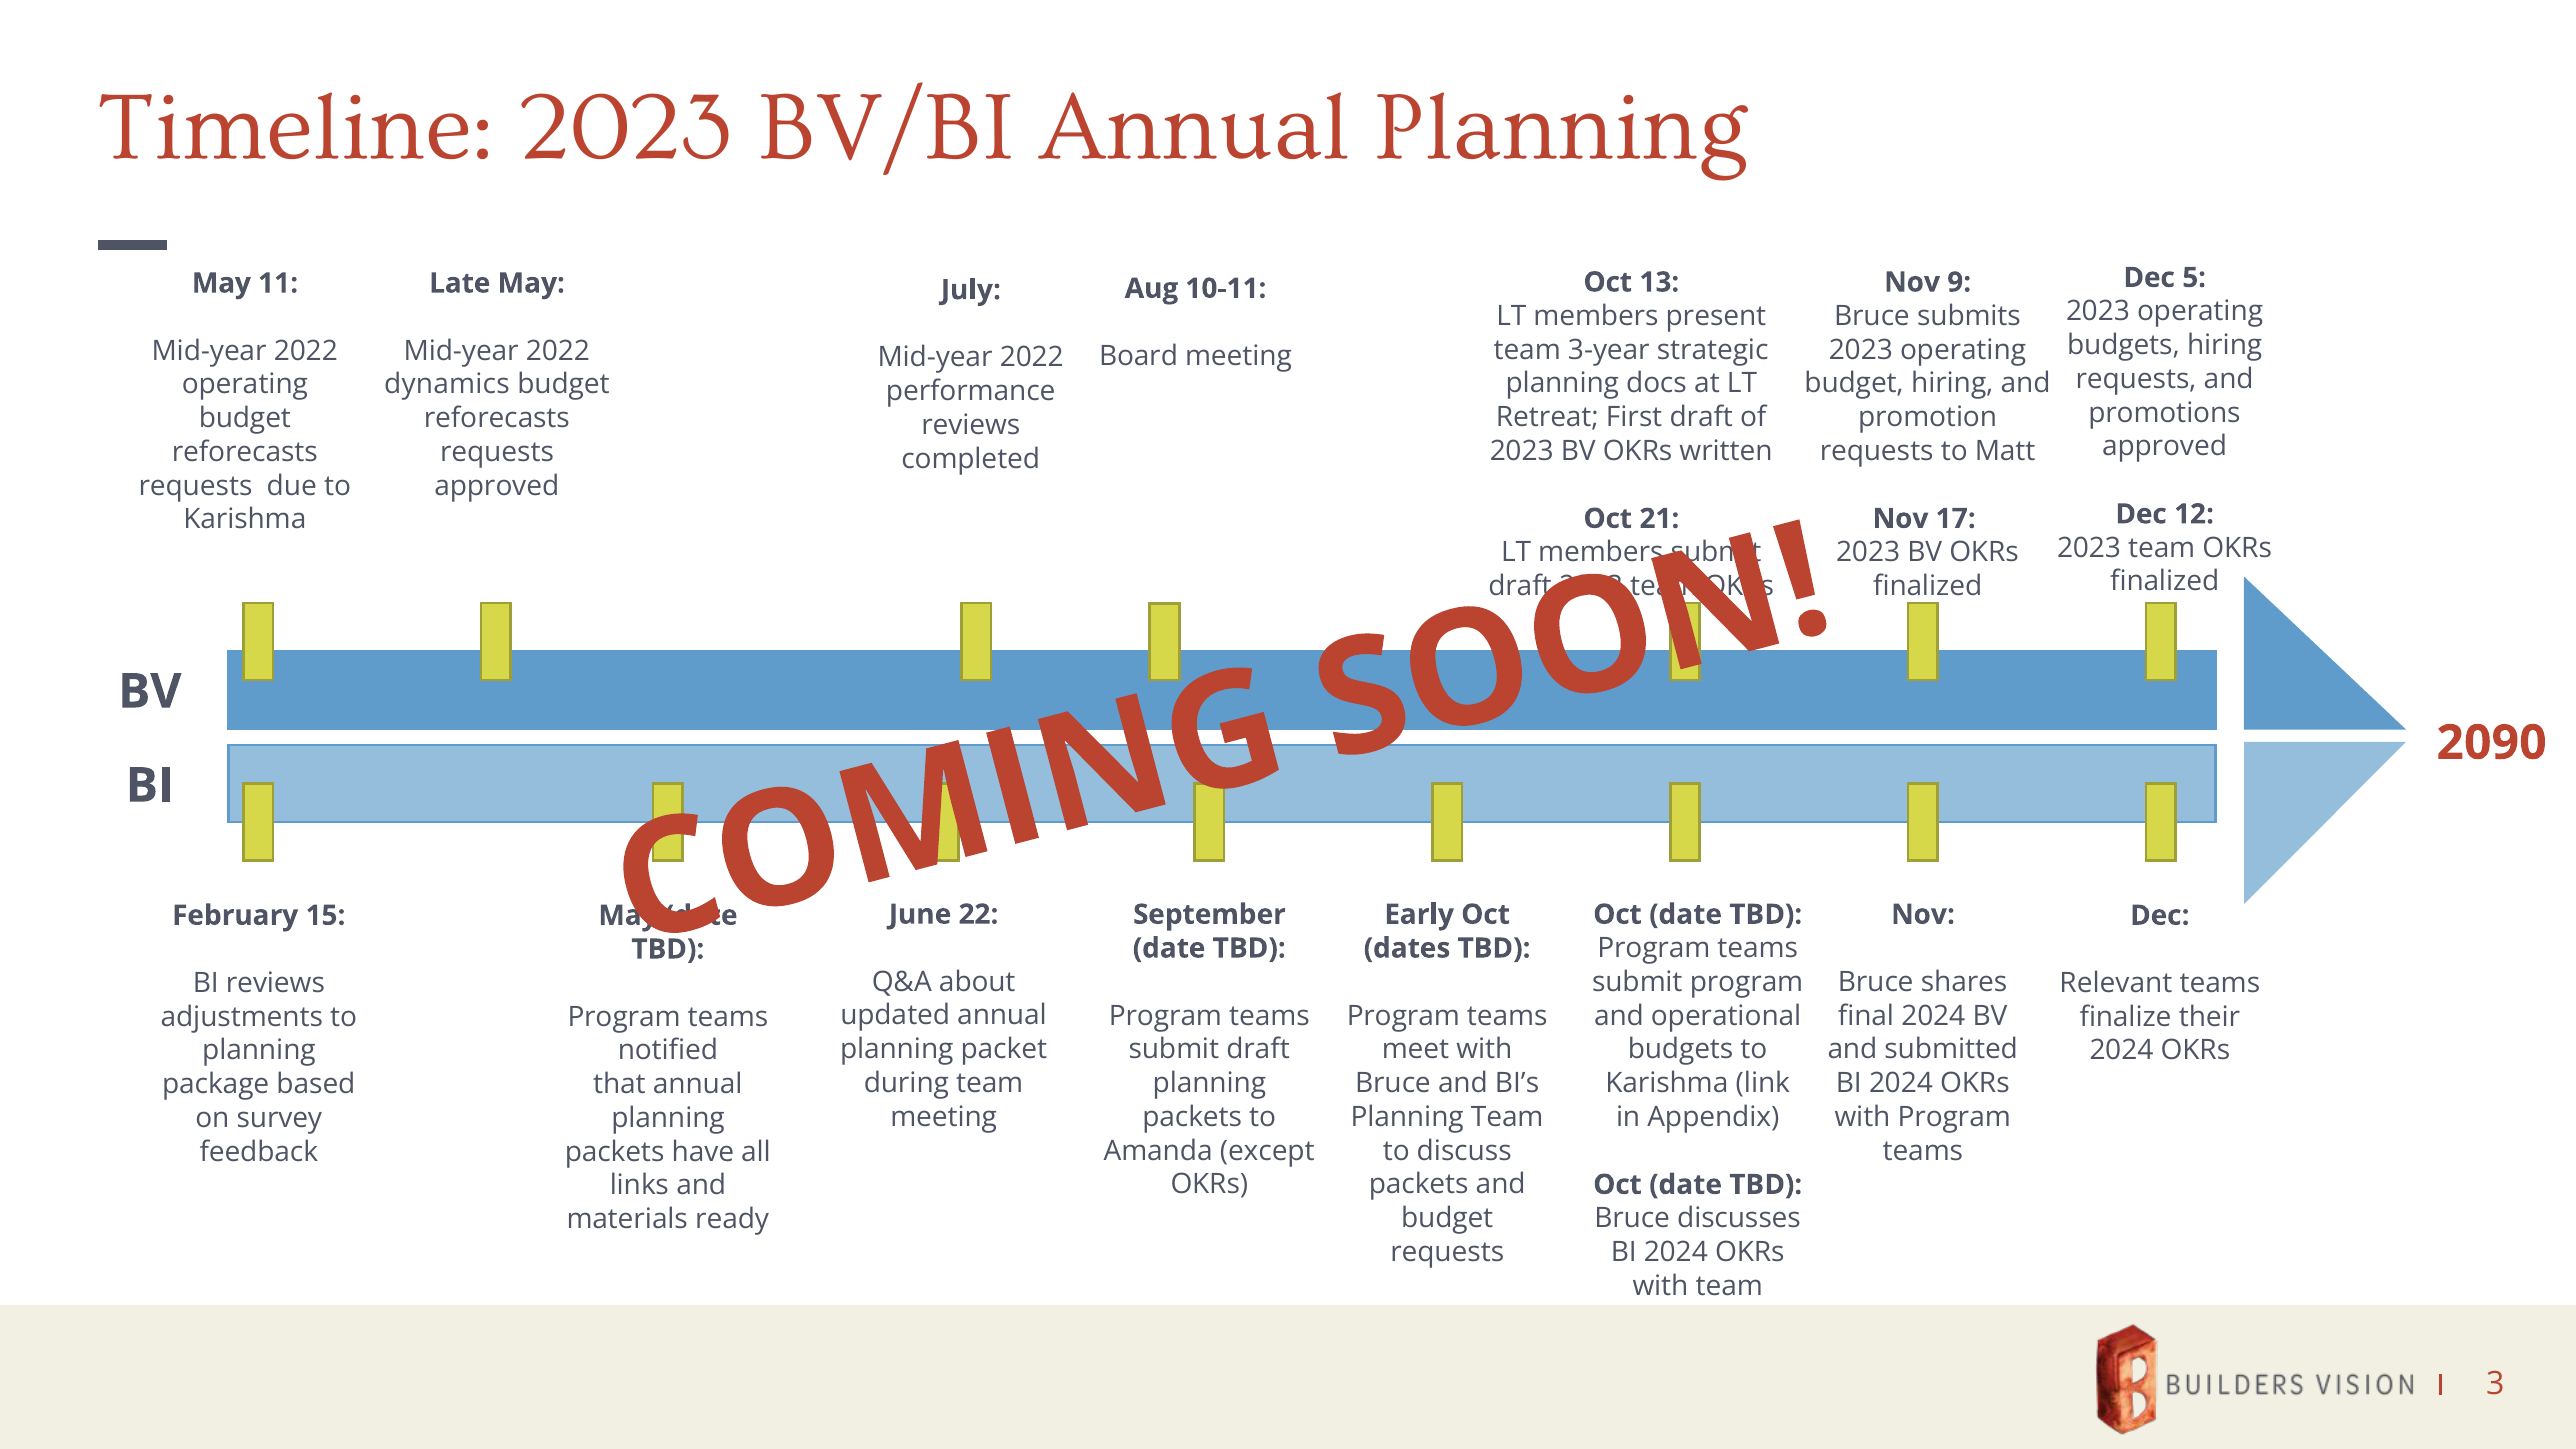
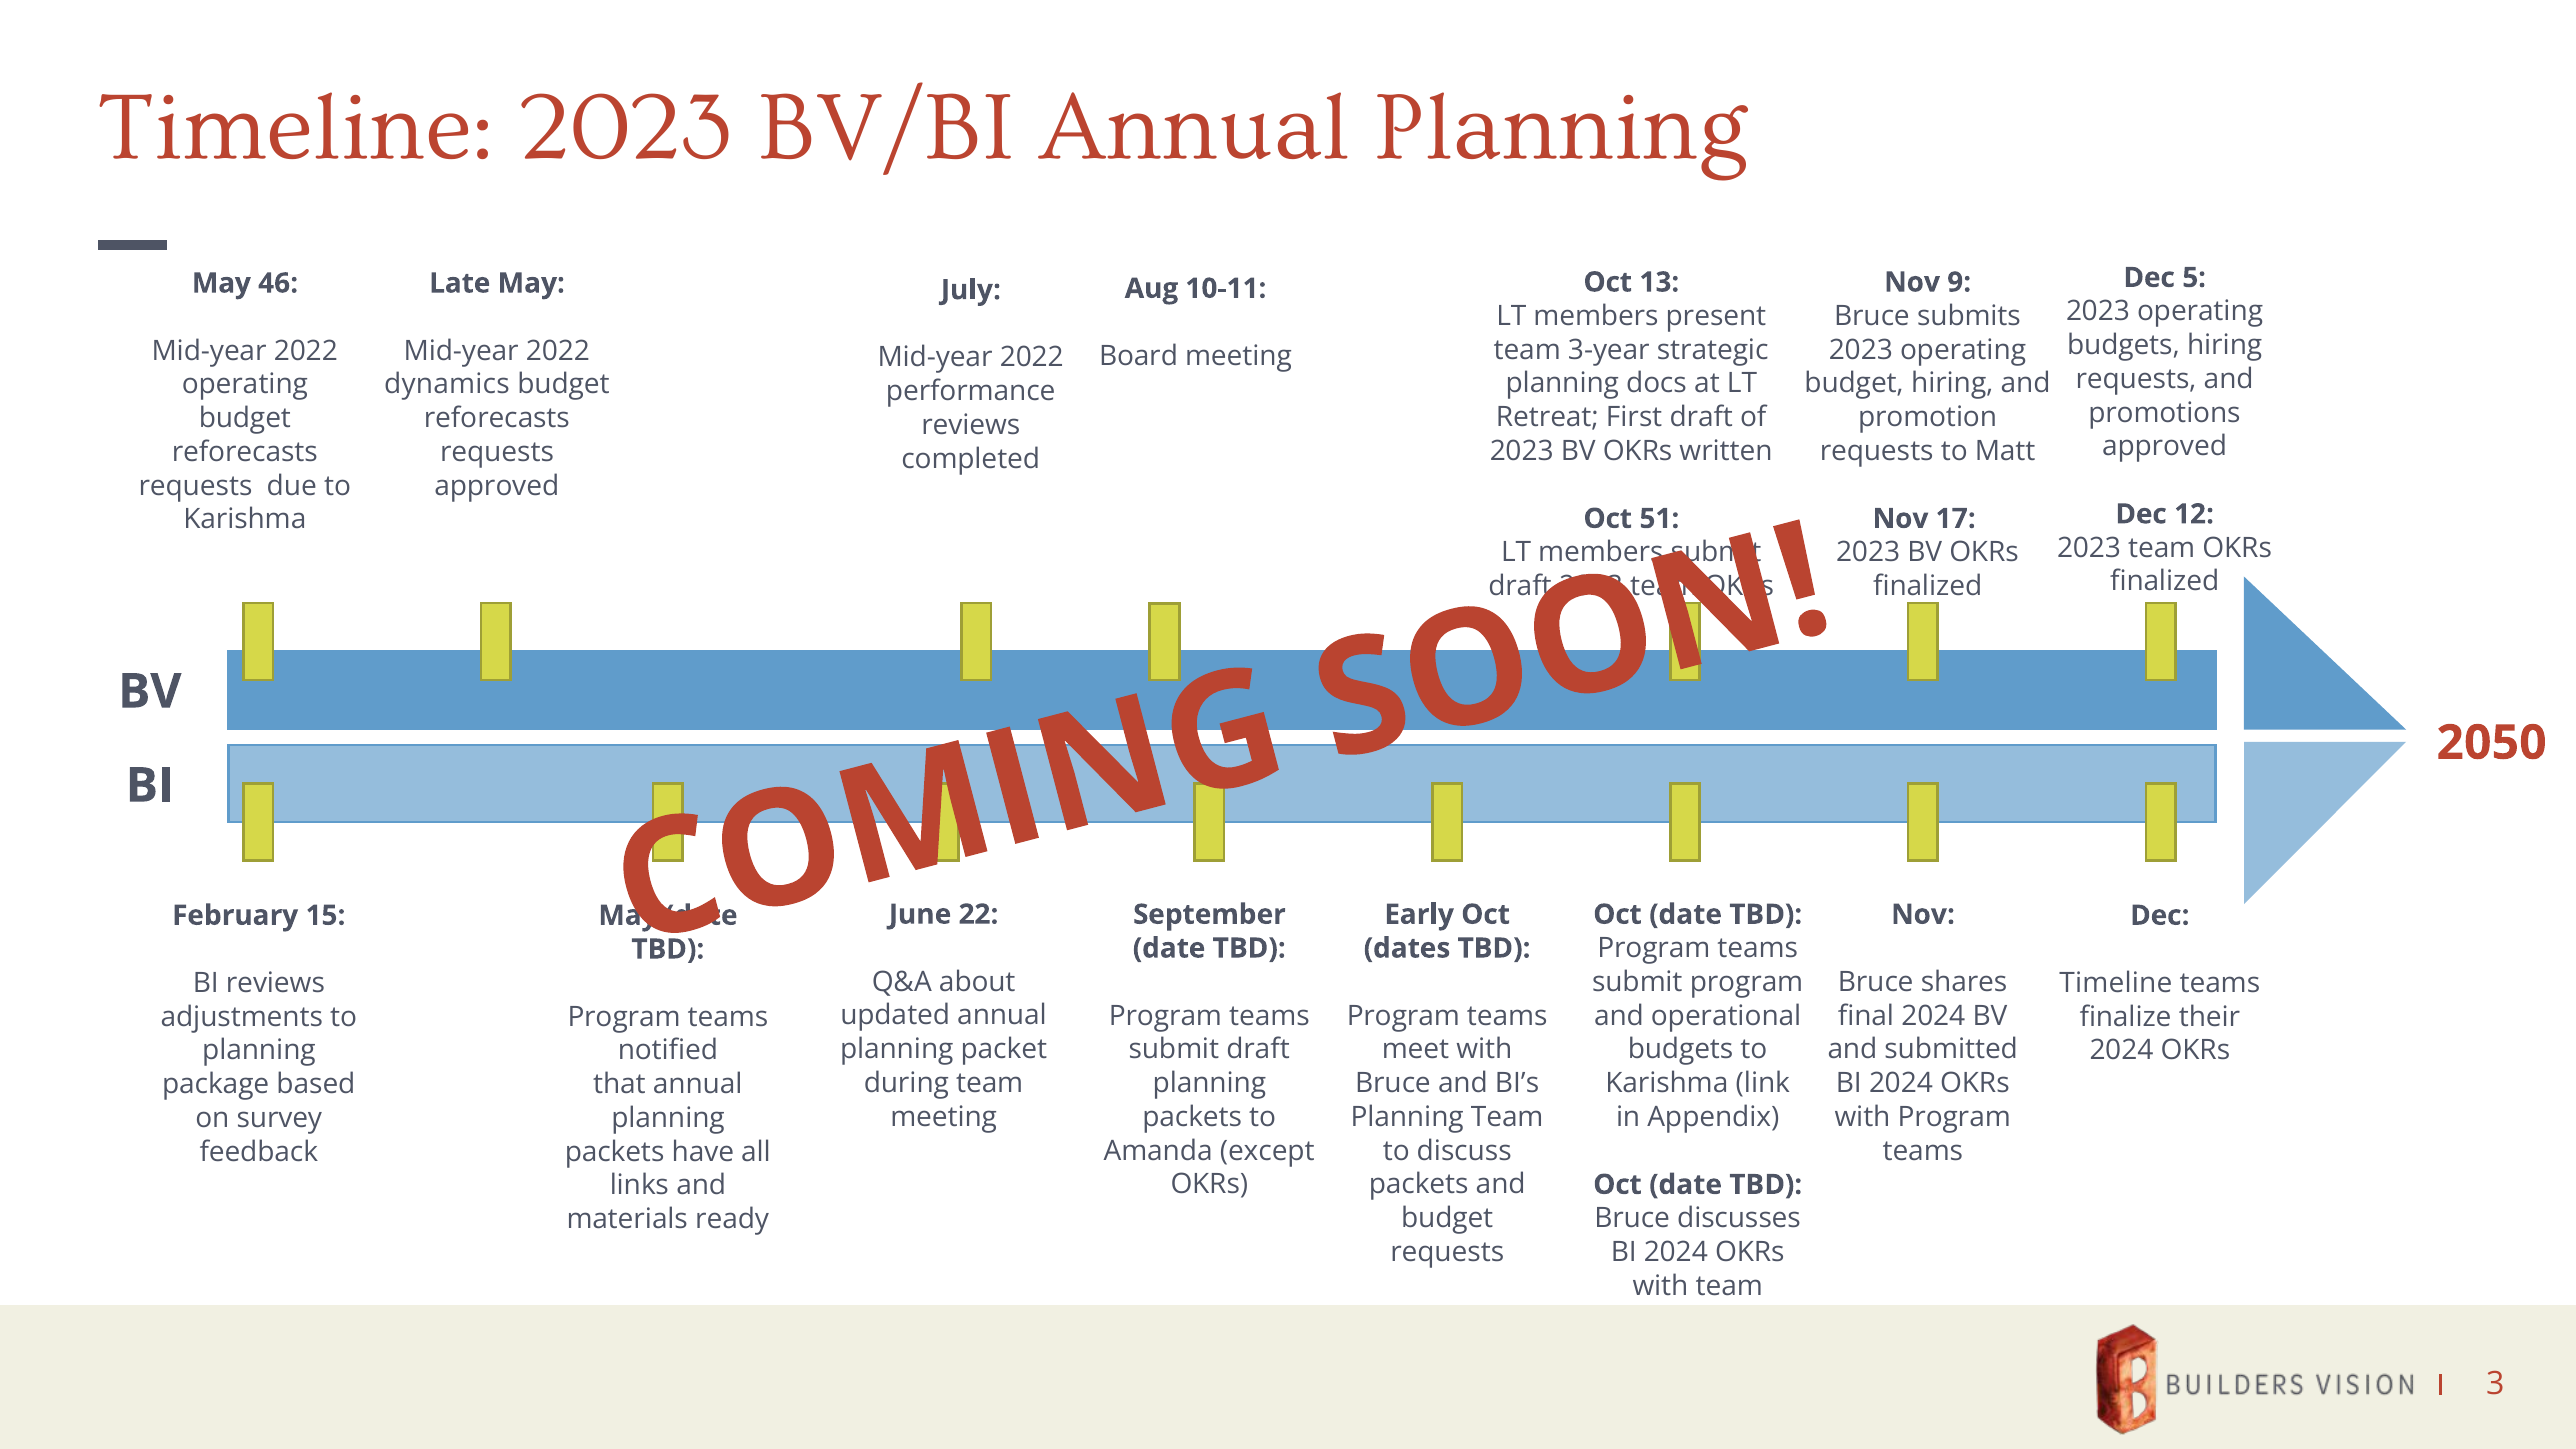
11: 11 -> 46 (278, 283)
21: 21 -> 51 (1659, 519)
2090: 2090 -> 2050 (2492, 743)
Relevant: Relevant -> Timeline (2116, 983)
